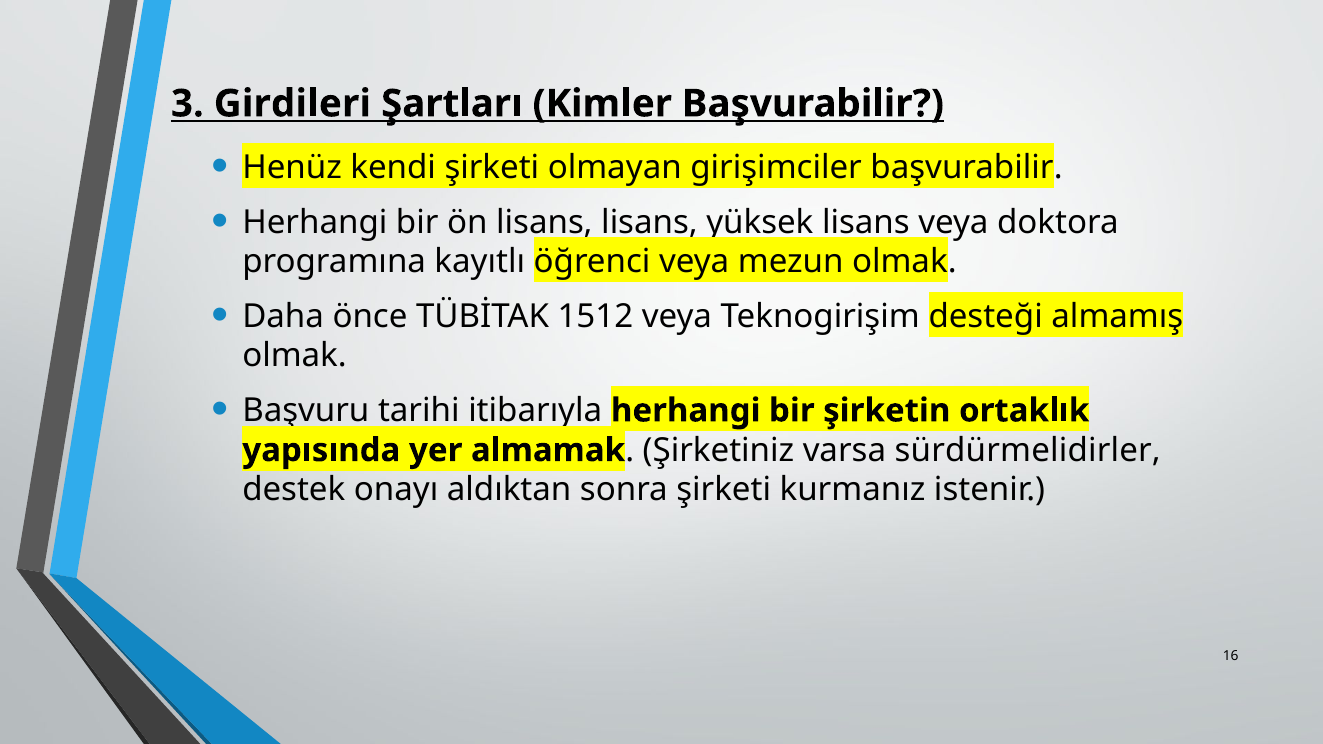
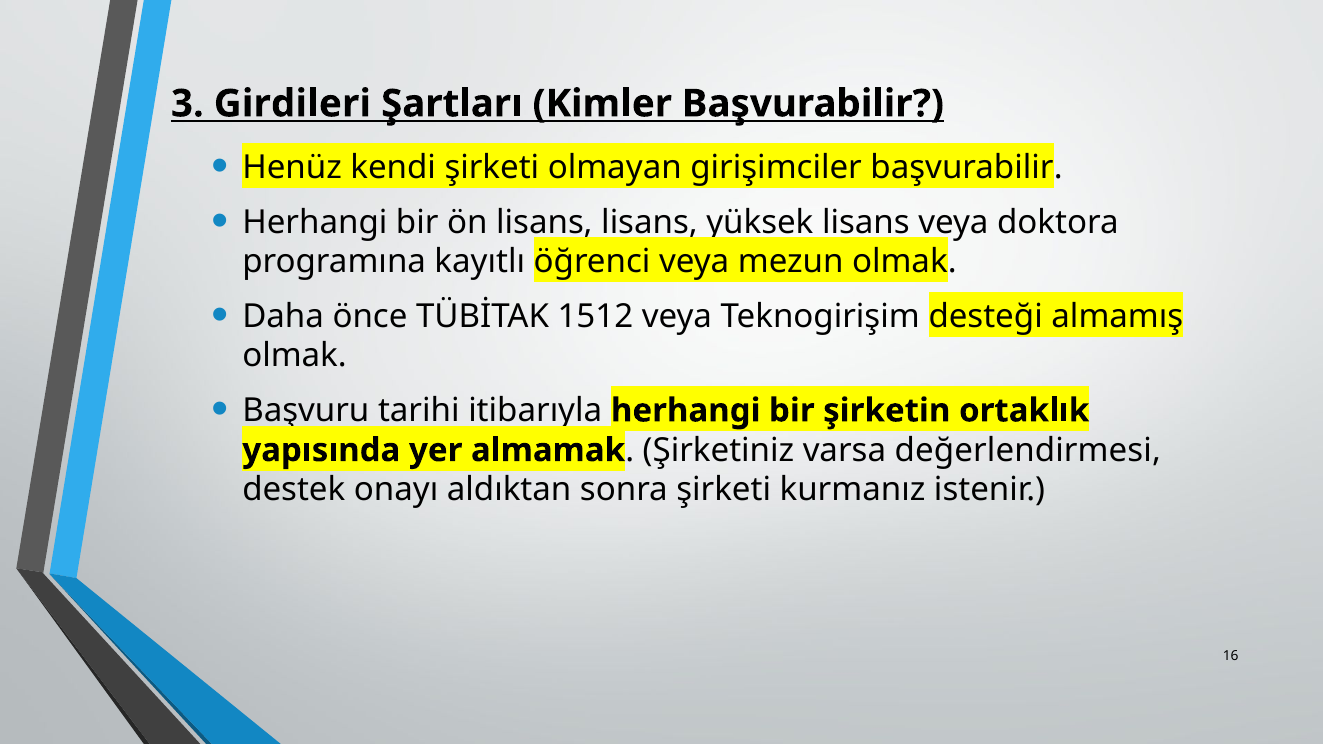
sürdürmelidirler: sürdürmelidirler -> değerlendirmesi (1028, 450)
